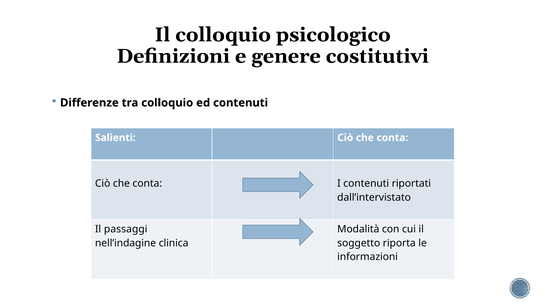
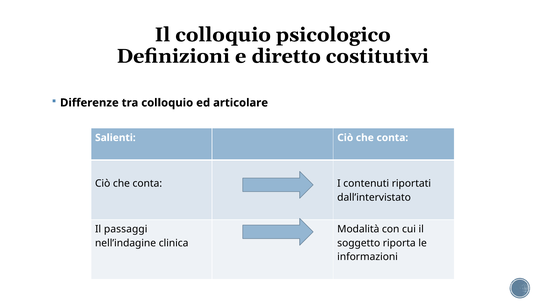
genere: genere -> diretto (286, 56)
ed contenuti: contenuti -> articolare (241, 103)
